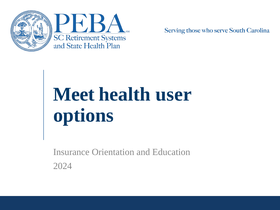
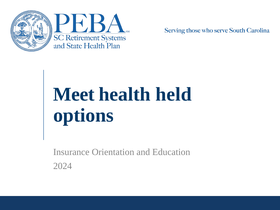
user: user -> held (174, 94)
